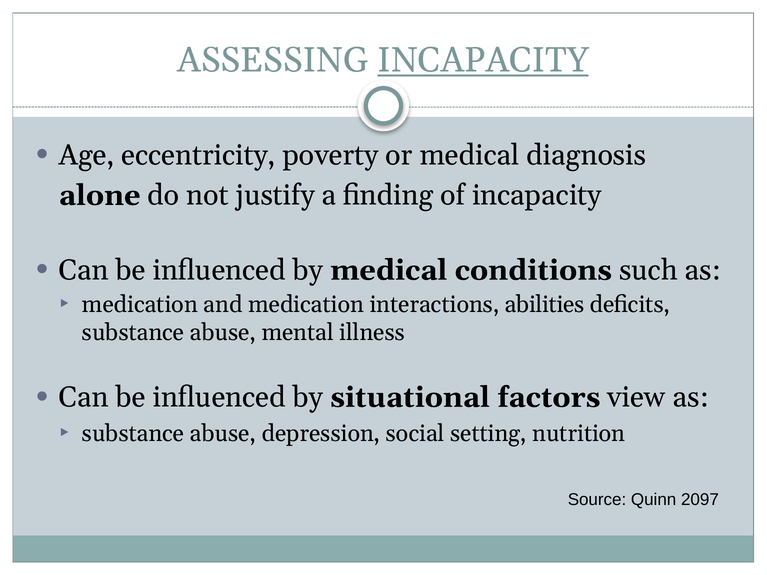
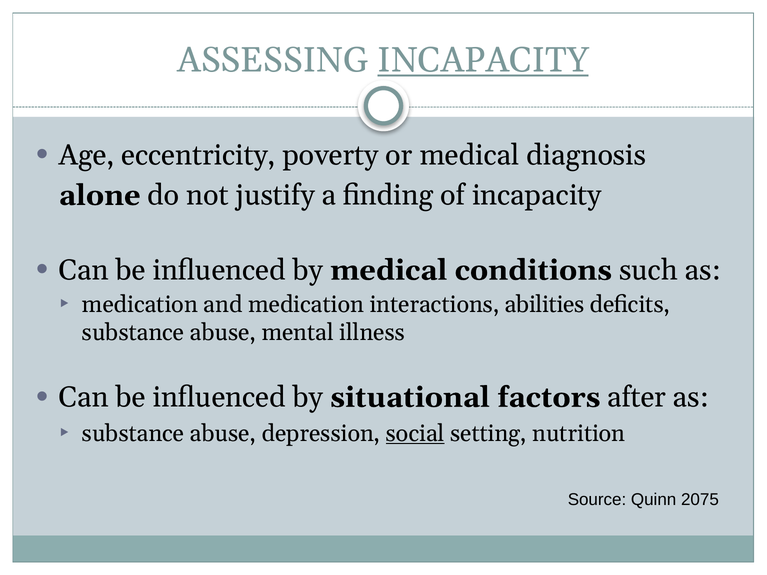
view: view -> after (637, 398)
social underline: none -> present (415, 434)
2097: 2097 -> 2075 (700, 500)
